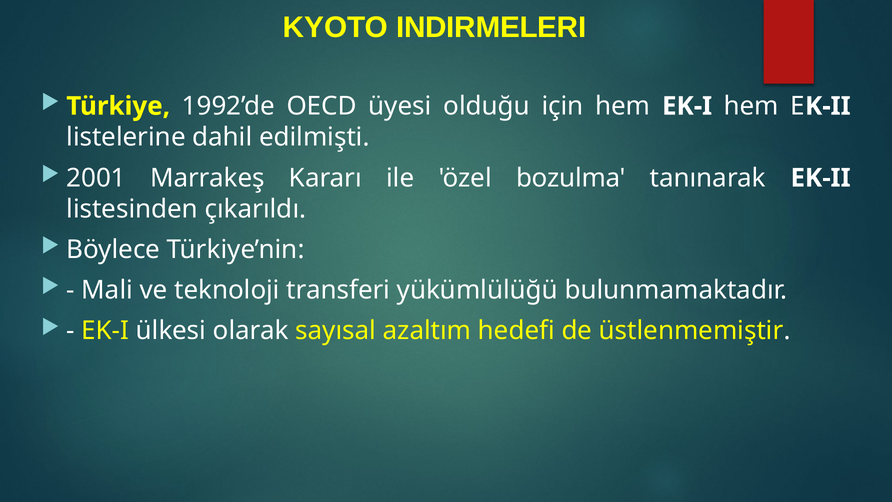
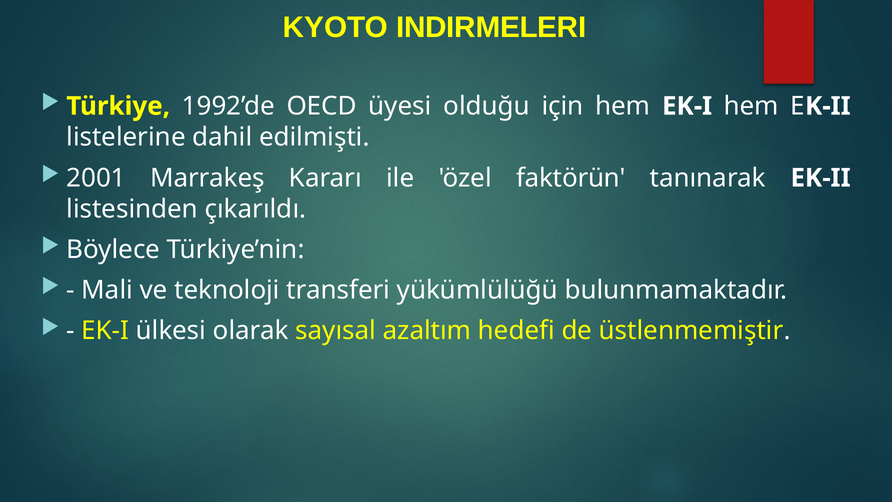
bozulma: bozulma -> faktörün (571, 178)
